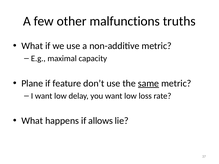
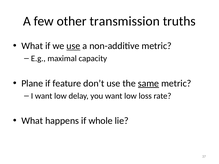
malfunctions: malfunctions -> transmission (125, 21)
use underline: none -> present (73, 46)
allows: allows -> whole (101, 121)
